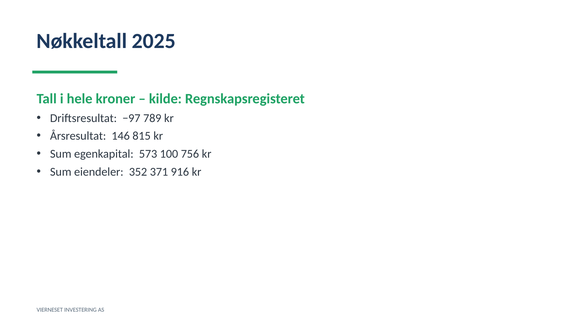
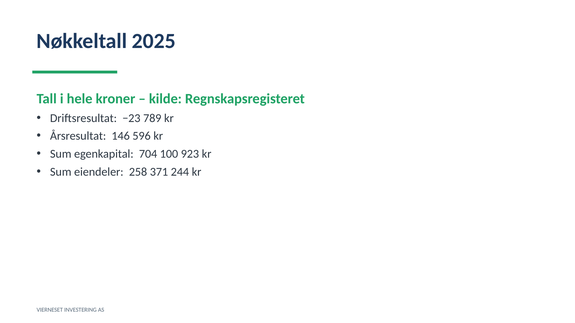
−97: −97 -> −23 (131, 118)
815: 815 -> 596 (142, 136)
573: 573 -> 704 (148, 154)
756: 756 -> 923 (190, 154)
352: 352 -> 258 (138, 172)
916: 916 -> 244 (180, 172)
